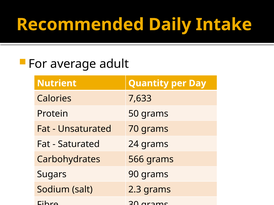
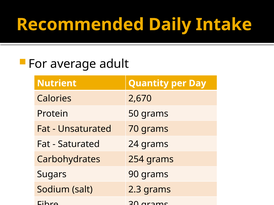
7,633: 7,633 -> 2,670 (140, 99)
566: 566 -> 254 (136, 160)
